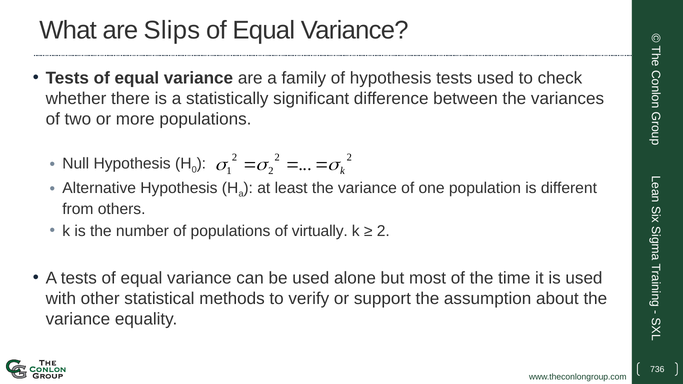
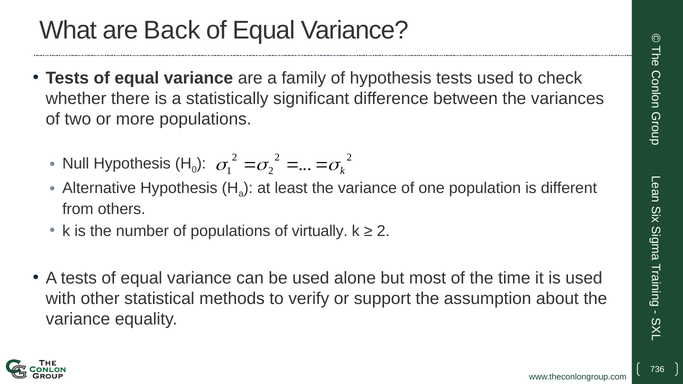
Slips: Slips -> Back (172, 30)
